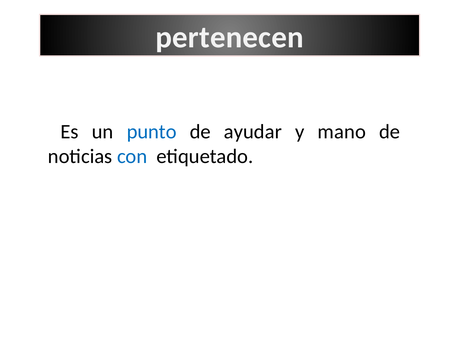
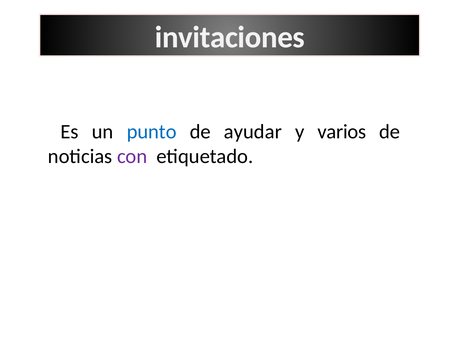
pertenecen: pertenecen -> invitaciones (230, 37)
mano: mano -> varios (342, 132)
con colour: blue -> purple (132, 156)
